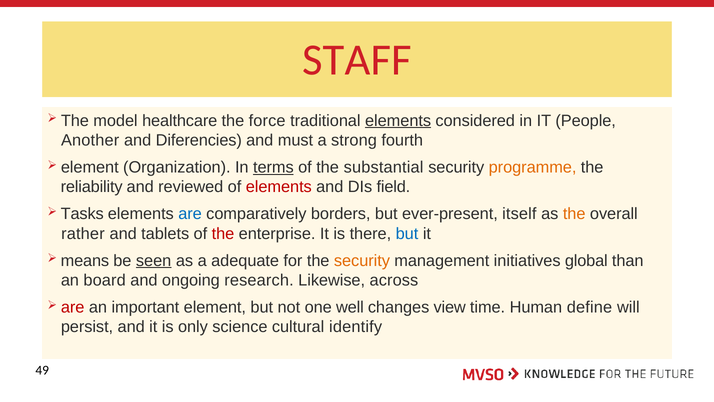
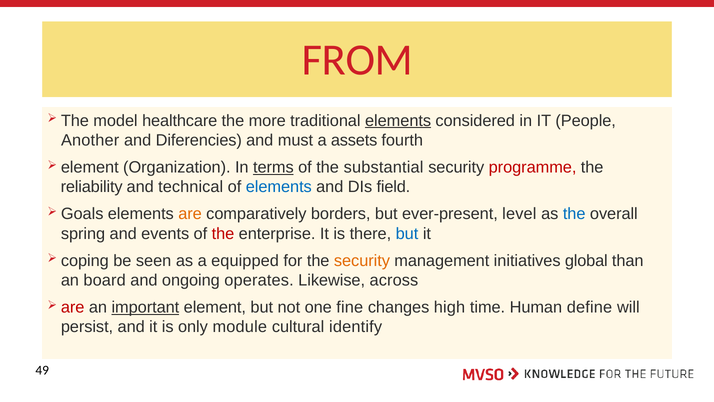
STAFF: STAFF -> FROM (357, 60)
force: force -> more (267, 121)
strong: strong -> assets (354, 140)
programme colour: orange -> red (533, 167)
reviewed: reviewed -> technical (191, 187)
elements colour: red -> blue (279, 187)
Tasks: Tasks -> Goals (82, 214)
are colour: blue -> orange (190, 214)
itself: itself -> level (519, 214)
the colour: orange -> blue (574, 214)
rather: rather -> spring (83, 233)
tablets: tablets -> events (165, 233)
means: means -> coping (85, 260)
seen underline: present -> none (154, 260)
adequate: adequate -> equipped (245, 260)
research: research -> operates (259, 280)
important underline: none -> present (145, 307)
well: well -> fine (350, 307)
view: view -> high (450, 307)
science: science -> module (240, 327)
